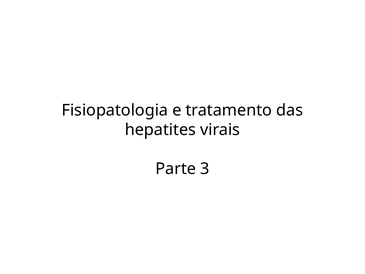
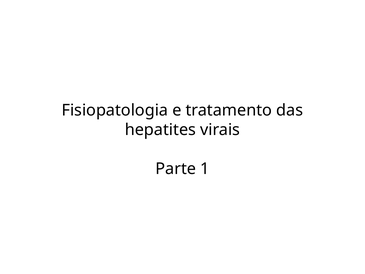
3: 3 -> 1 (205, 169)
